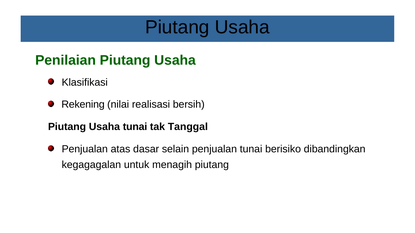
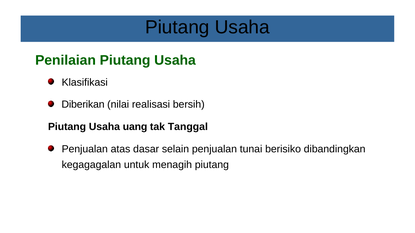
Rekening: Rekening -> Diberikan (83, 105)
Usaha tunai: tunai -> uang (135, 127)
